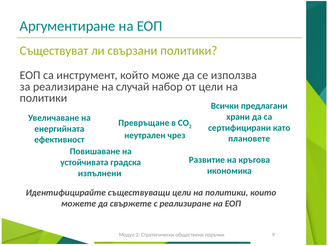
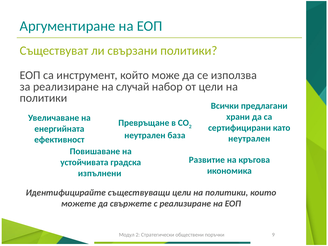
чрез: чрез -> база (176, 135)
плановете: плановете -> неутрален (249, 139)
